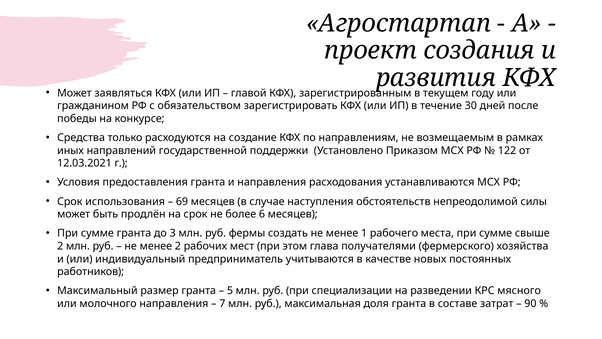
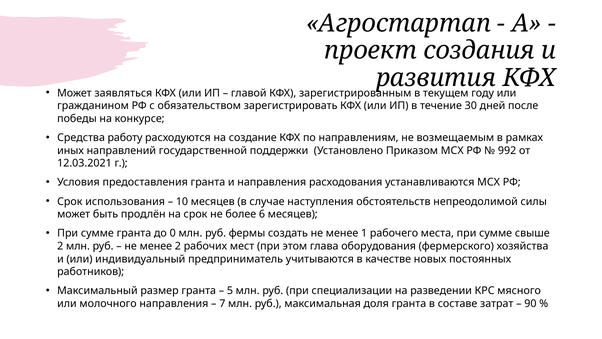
только: только -> работу (125, 138)
122: 122 -> 992 (507, 150)
69: 69 -> 10 (182, 201)
3: 3 -> 0 (173, 233)
получателями: получателями -> оборудования (379, 246)
